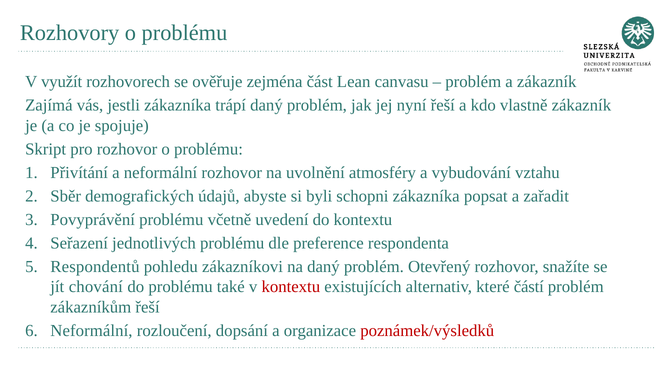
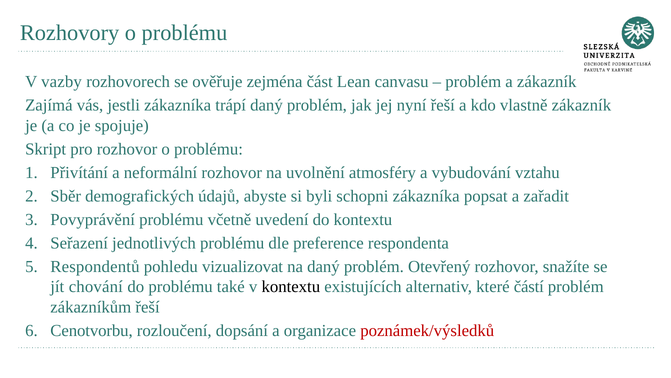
využít: využít -> vazby (62, 82)
zákazníkovi: zákazníkovi -> vizualizovat (243, 266)
kontextu colour: red -> black (291, 286)
Neformální: Neformální -> Cenotvorbu (92, 330)
